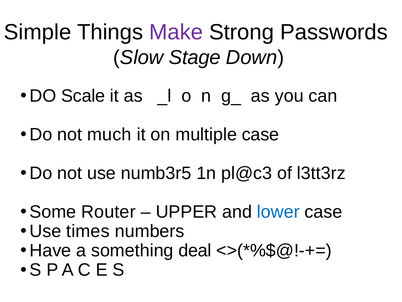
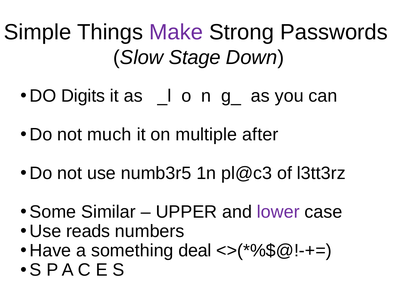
Scale: Scale -> Digits (83, 96)
multiple case: case -> after (260, 135)
Router: Router -> Similar (108, 212)
lower colour: blue -> purple (278, 212)
times: times -> reads (88, 231)
